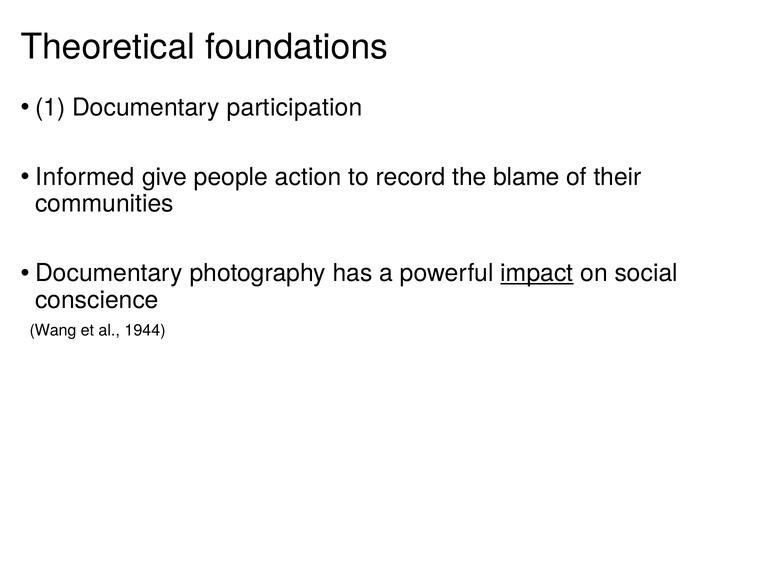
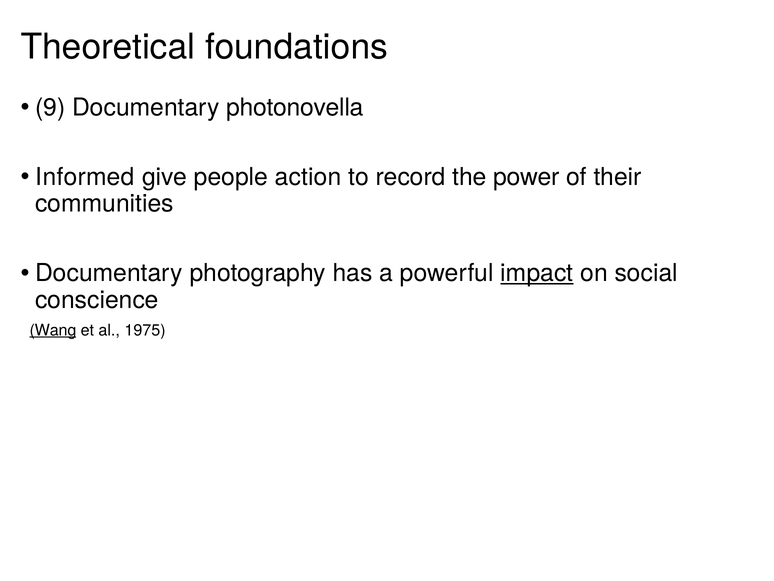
1: 1 -> 9 (50, 107)
participation: participation -> photonovella (295, 107)
blame: blame -> power (527, 177)
Wang underline: none -> present (53, 330)
1944: 1944 -> 1975 (145, 330)
